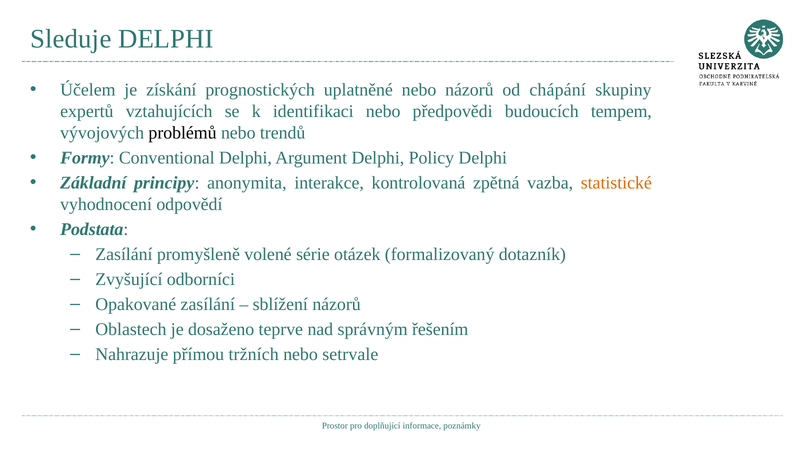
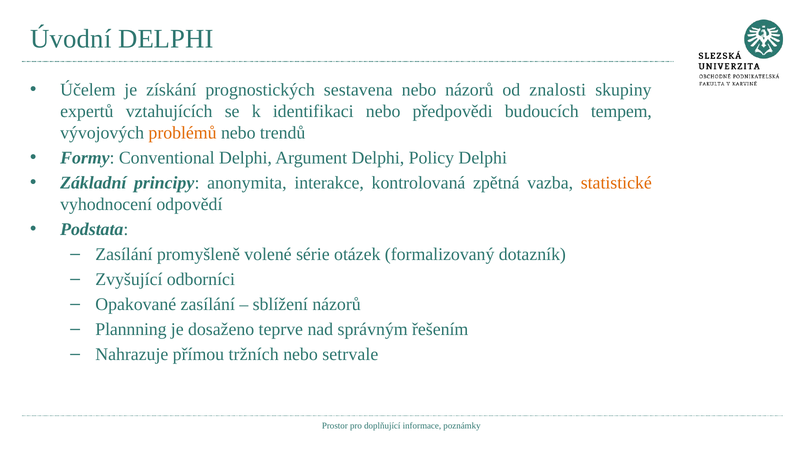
Sleduje: Sleduje -> Úvodní (71, 39)
uplatněné: uplatněné -> sestavena (358, 90)
chápání: chápání -> znalosti (558, 90)
problémů colour: black -> orange (183, 133)
Oblastech: Oblastech -> Plannning (131, 329)
